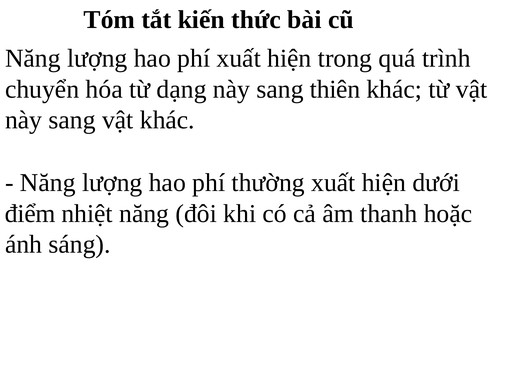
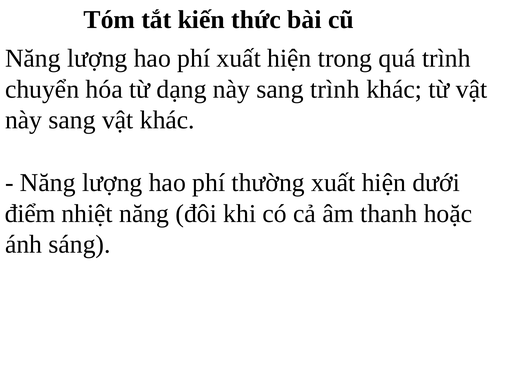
sang thiên: thiên -> trình (335, 89)
